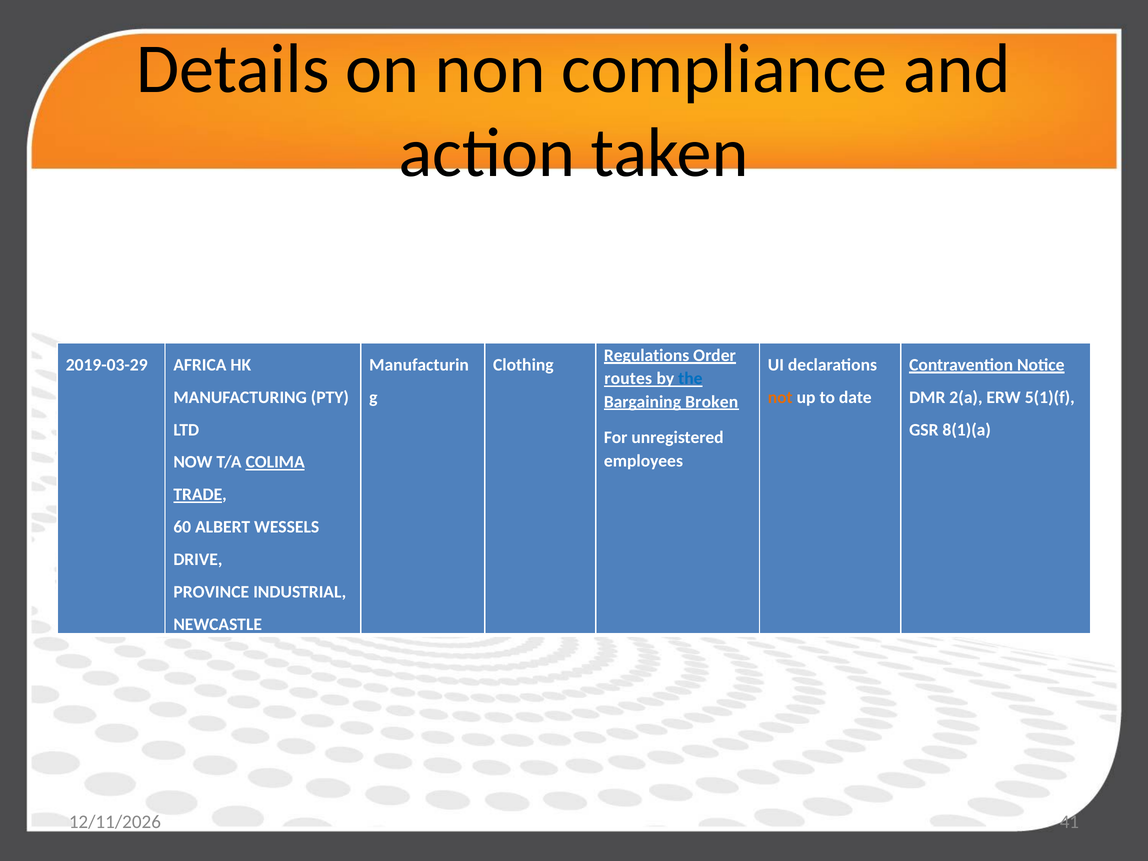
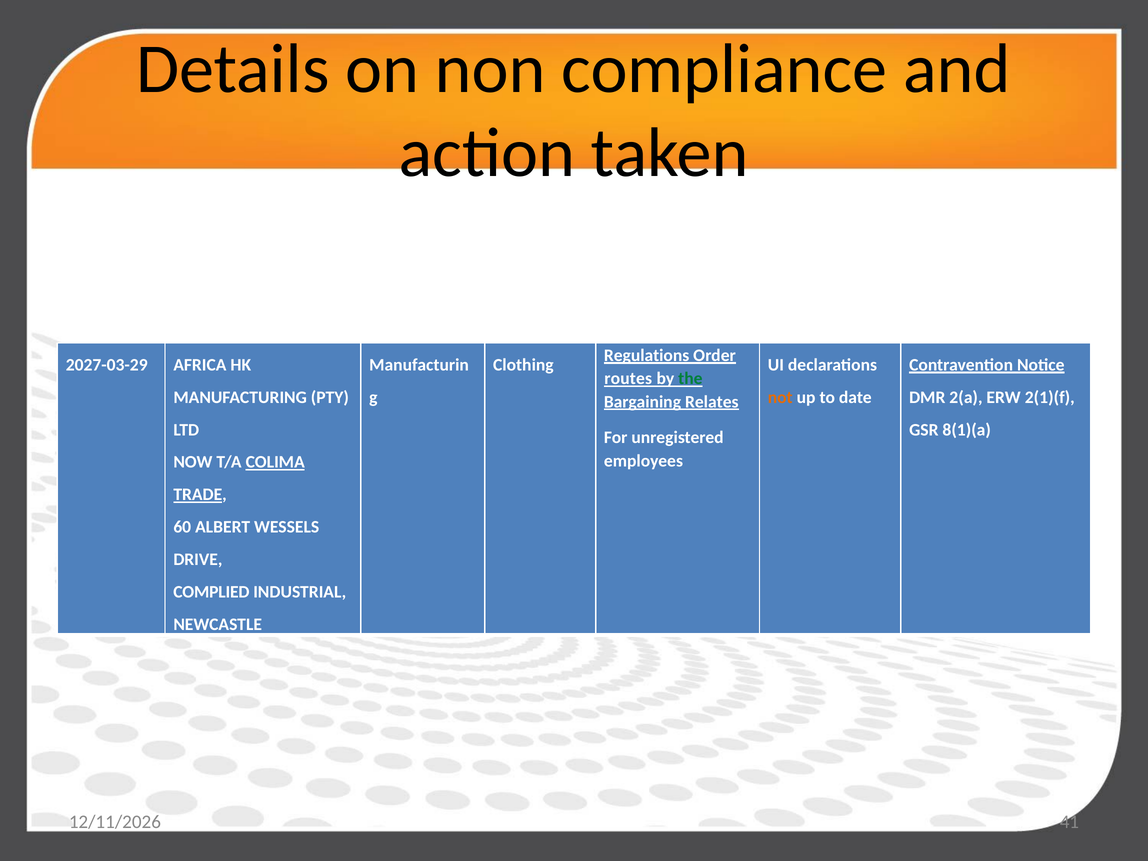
2019-03-29: 2019-03-29 -> 2027-03-29 (107, 365)
the colour: blue -> green (690, 379)
5(1)(f: 5(1)(f -> 2(1)(f (1050, 397)
Broken: Broken -> Relates (712, 402)
PROVINCE: PROVINCE -> COMPLIED (211, 592)
